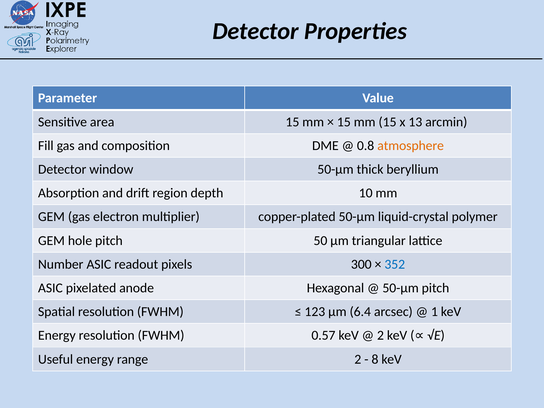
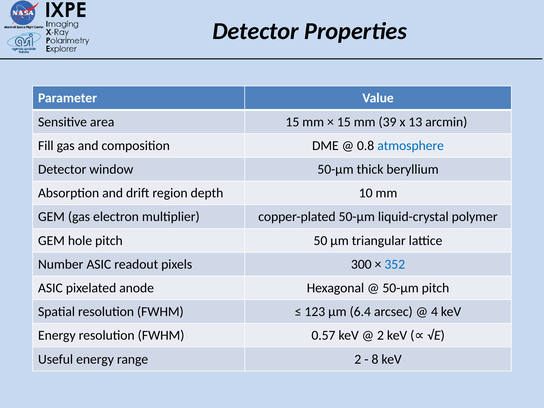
mm 15: 15 -> 39 (388, 122)
atmosphere colour: orange -> blue (411, 146)
1: 1 -> 4 (434, 312)
